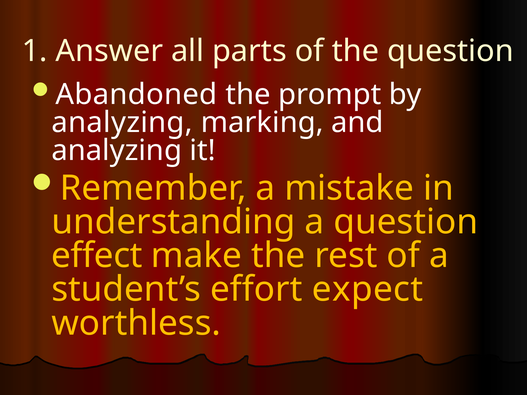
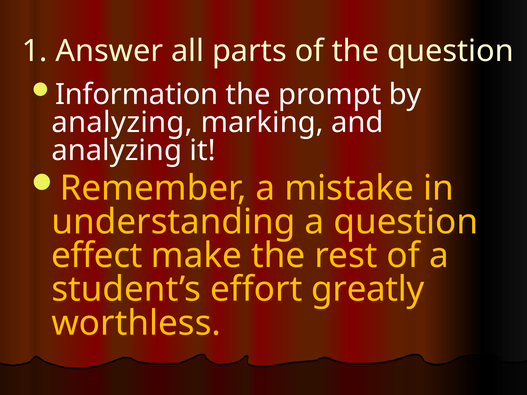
Abandoned: Abandoned -> Information (137, 95)
expect: expect -> greatly (368, 290)
